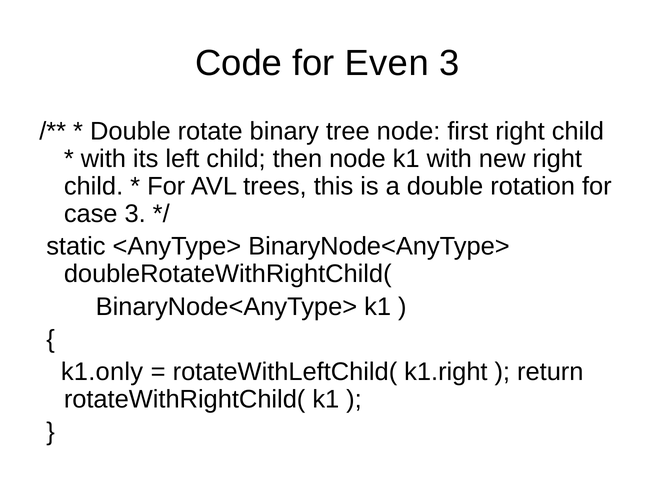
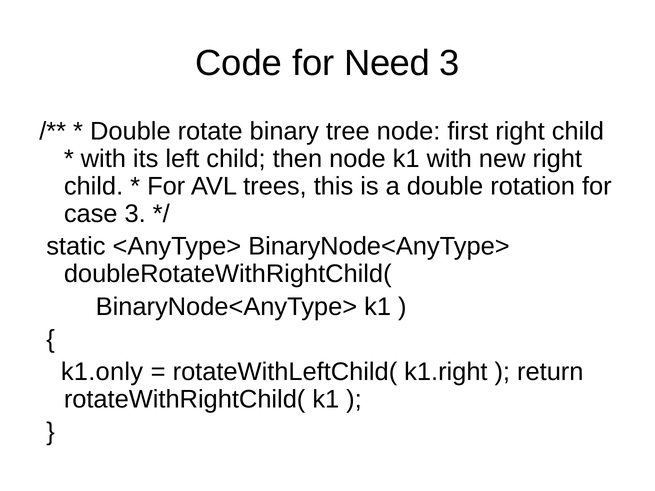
Even: Even -> Need (387, 63)
